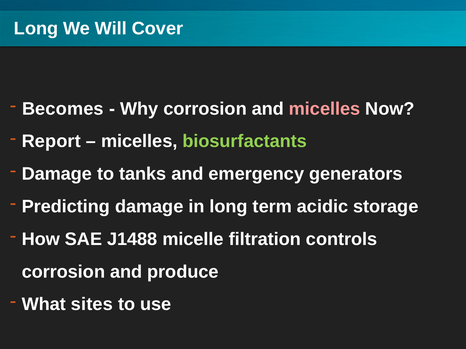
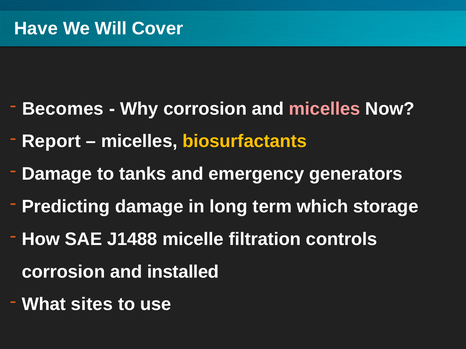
Long: Long -> Have (36, 28)
biosurfactants colour: light green -> yellow (245, 142)
acidic: acidic -> which (323, 207)
produce: produce -> installed (183, 272)
